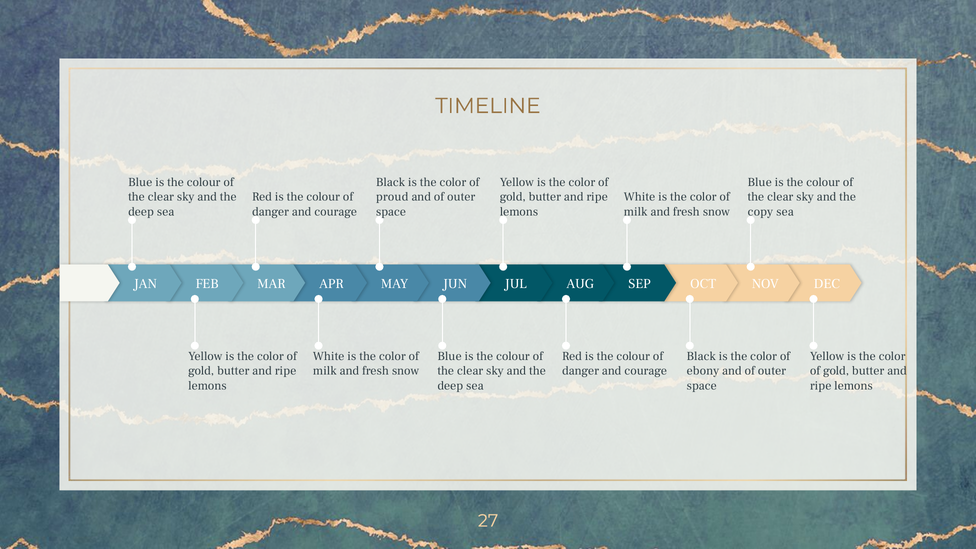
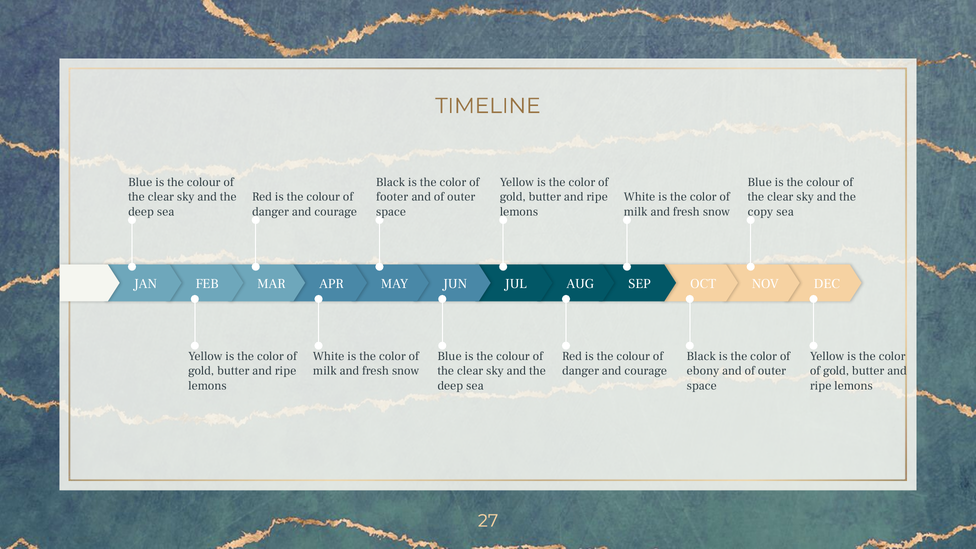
proud: proud -> footer (392, 197)
